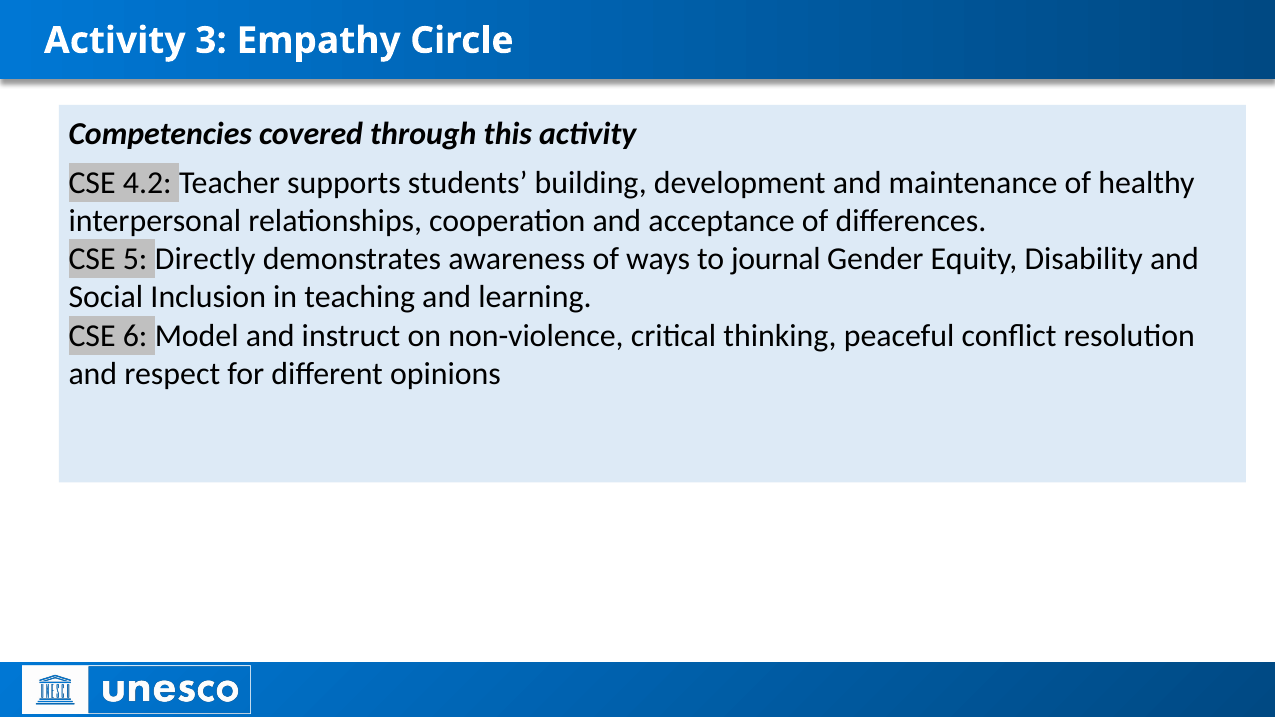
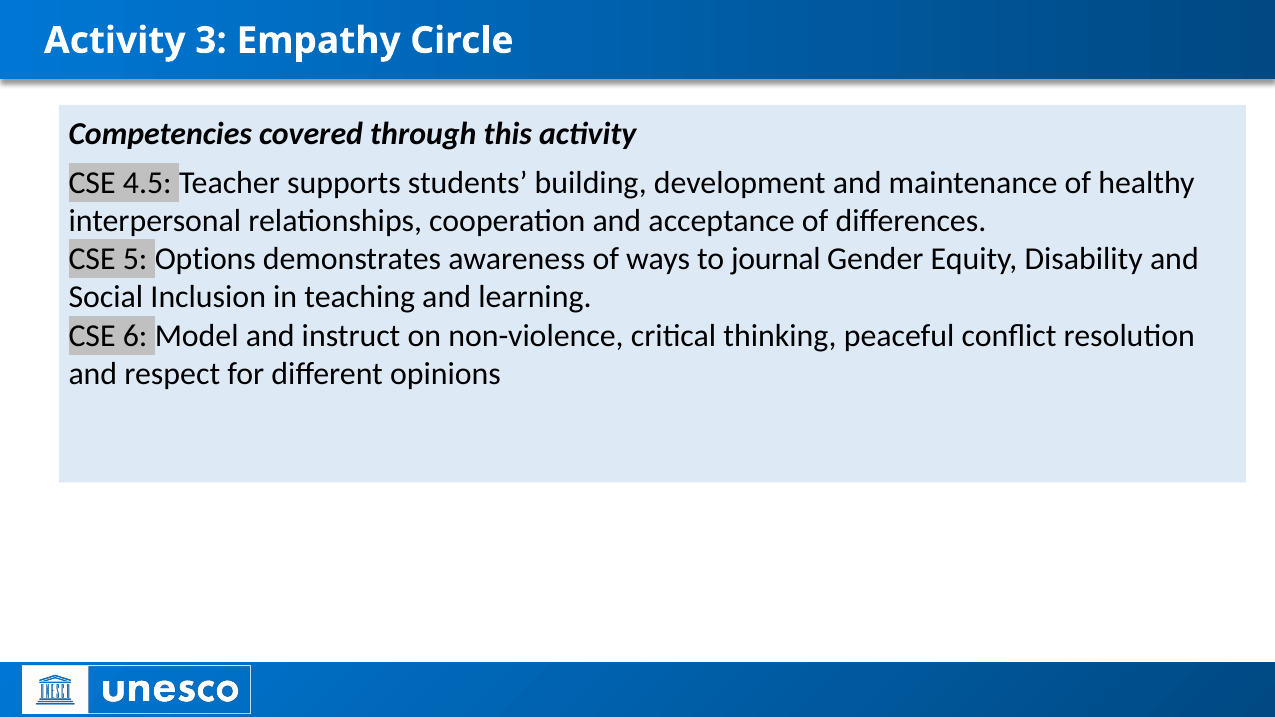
4.2: 4.2 -> 4.5 (147, 183)
Directly: Directly -> Options (205, 259)
